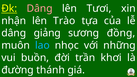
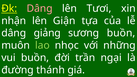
Trào: Trào -> Giận (64, 21)
sương đồng: đồng -> buồn (121, 33)
lao colour: light blue -> light green (42, 45)
khơi: khơi -> ngại (111, 58)
